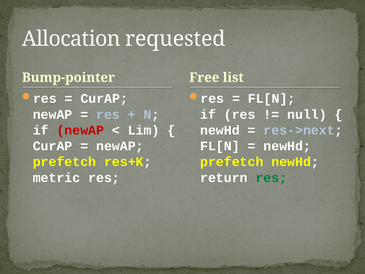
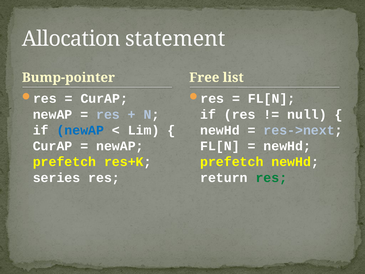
requested: requested -> statement (175, 39)
newAP colour: red -> blue (80, 130)
metric: metric -> series (57, 178)
